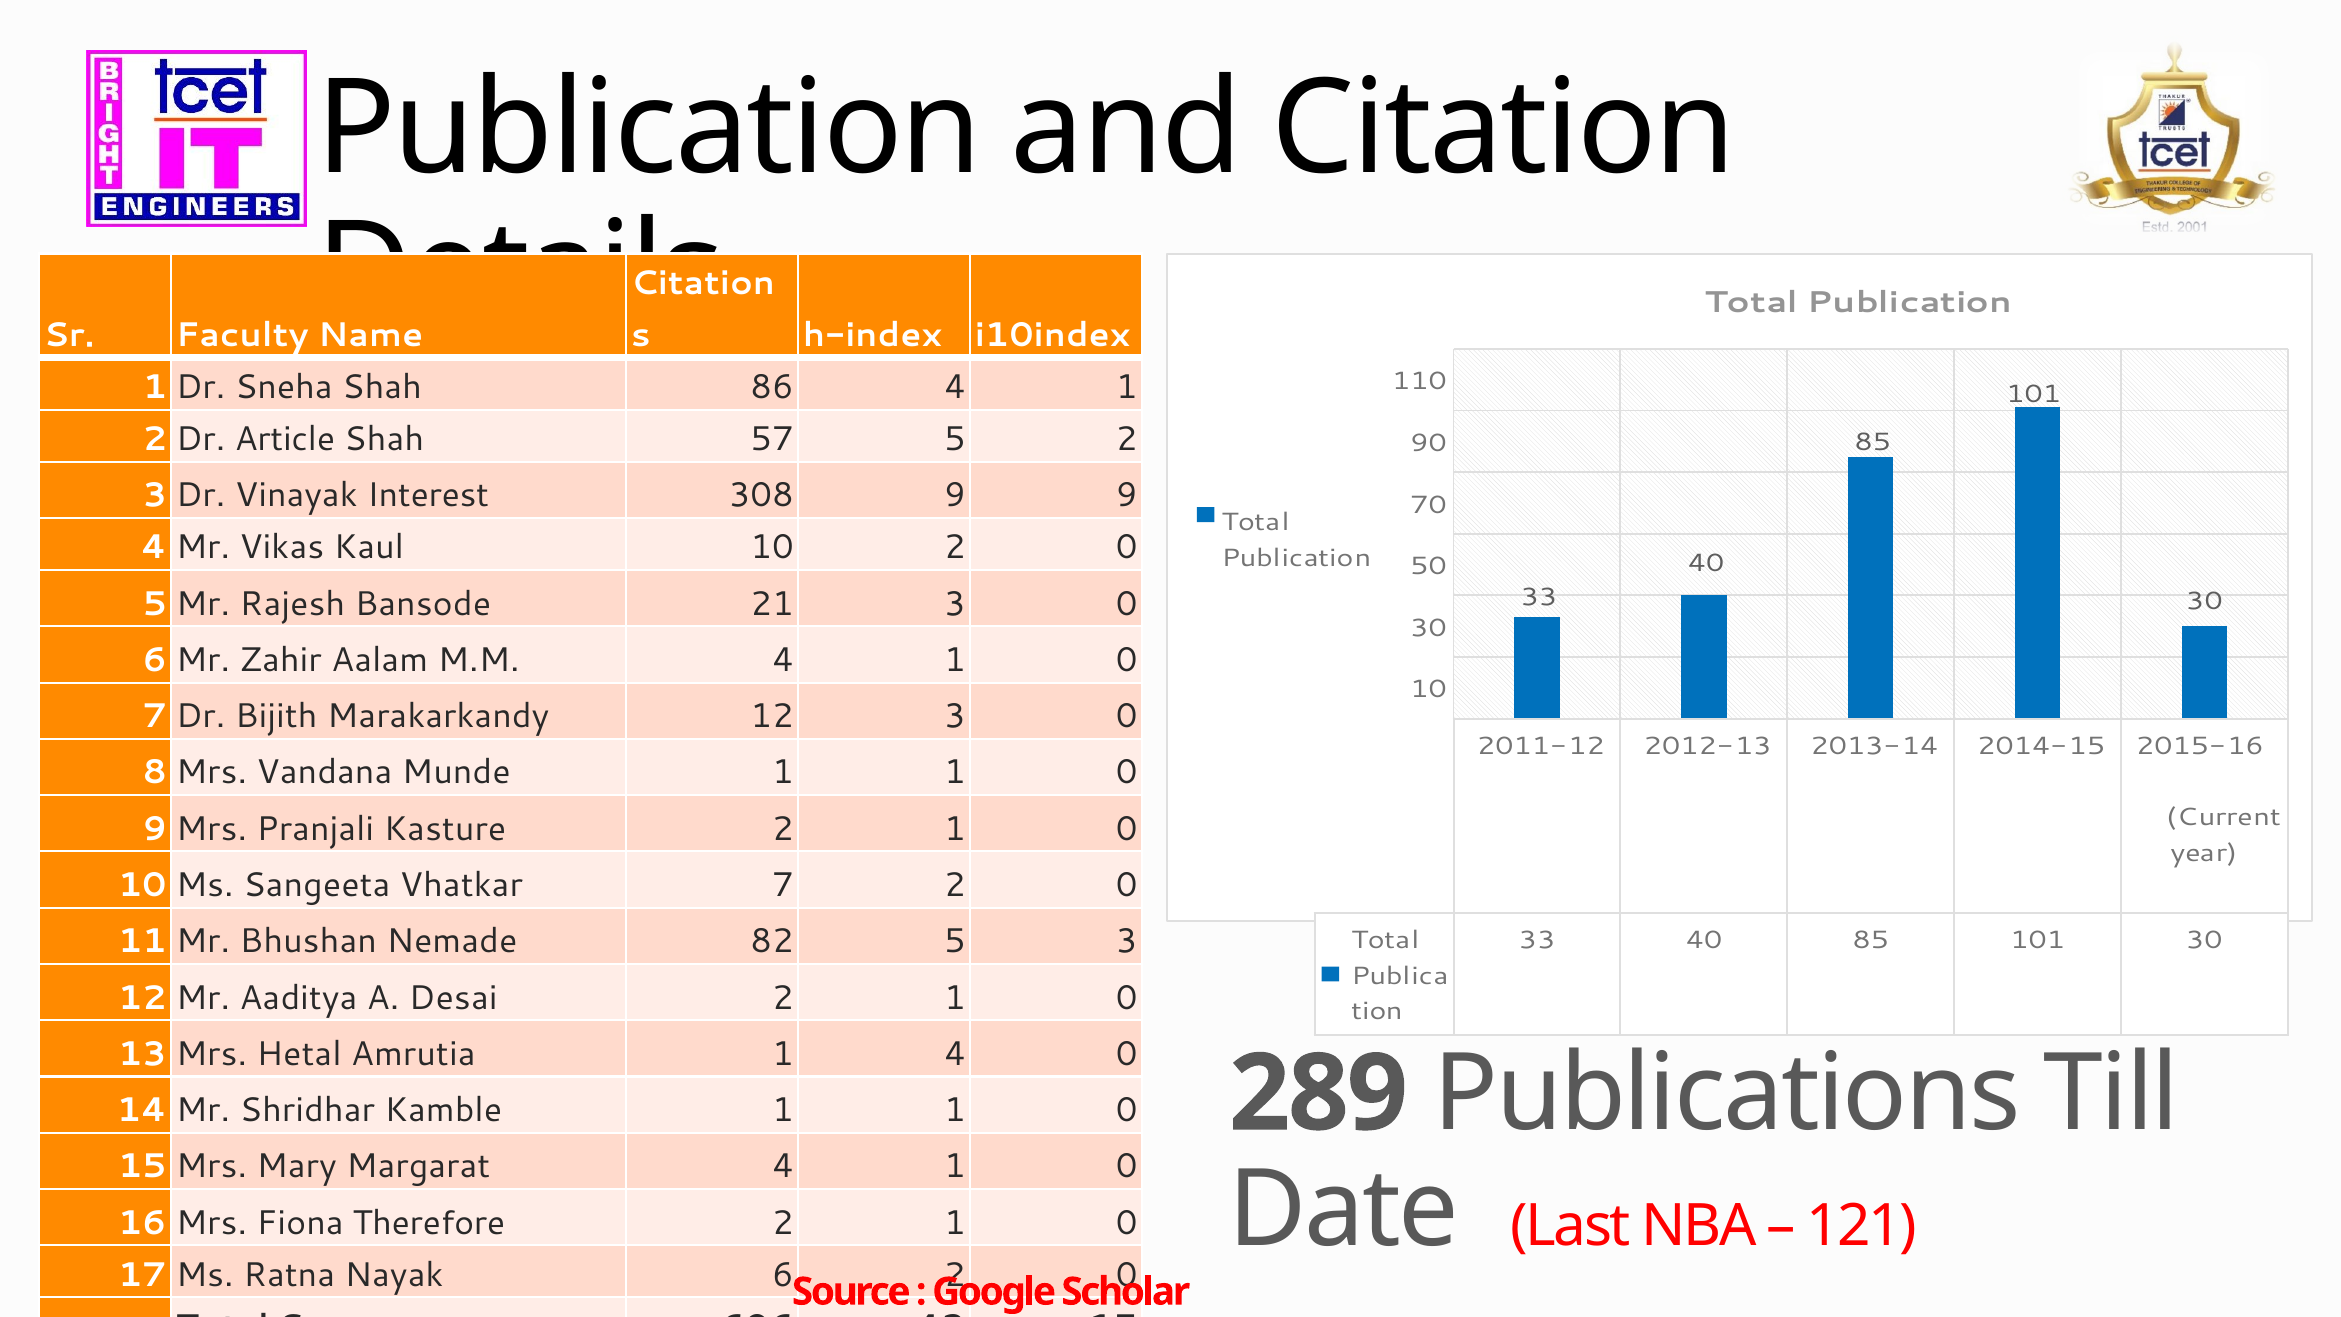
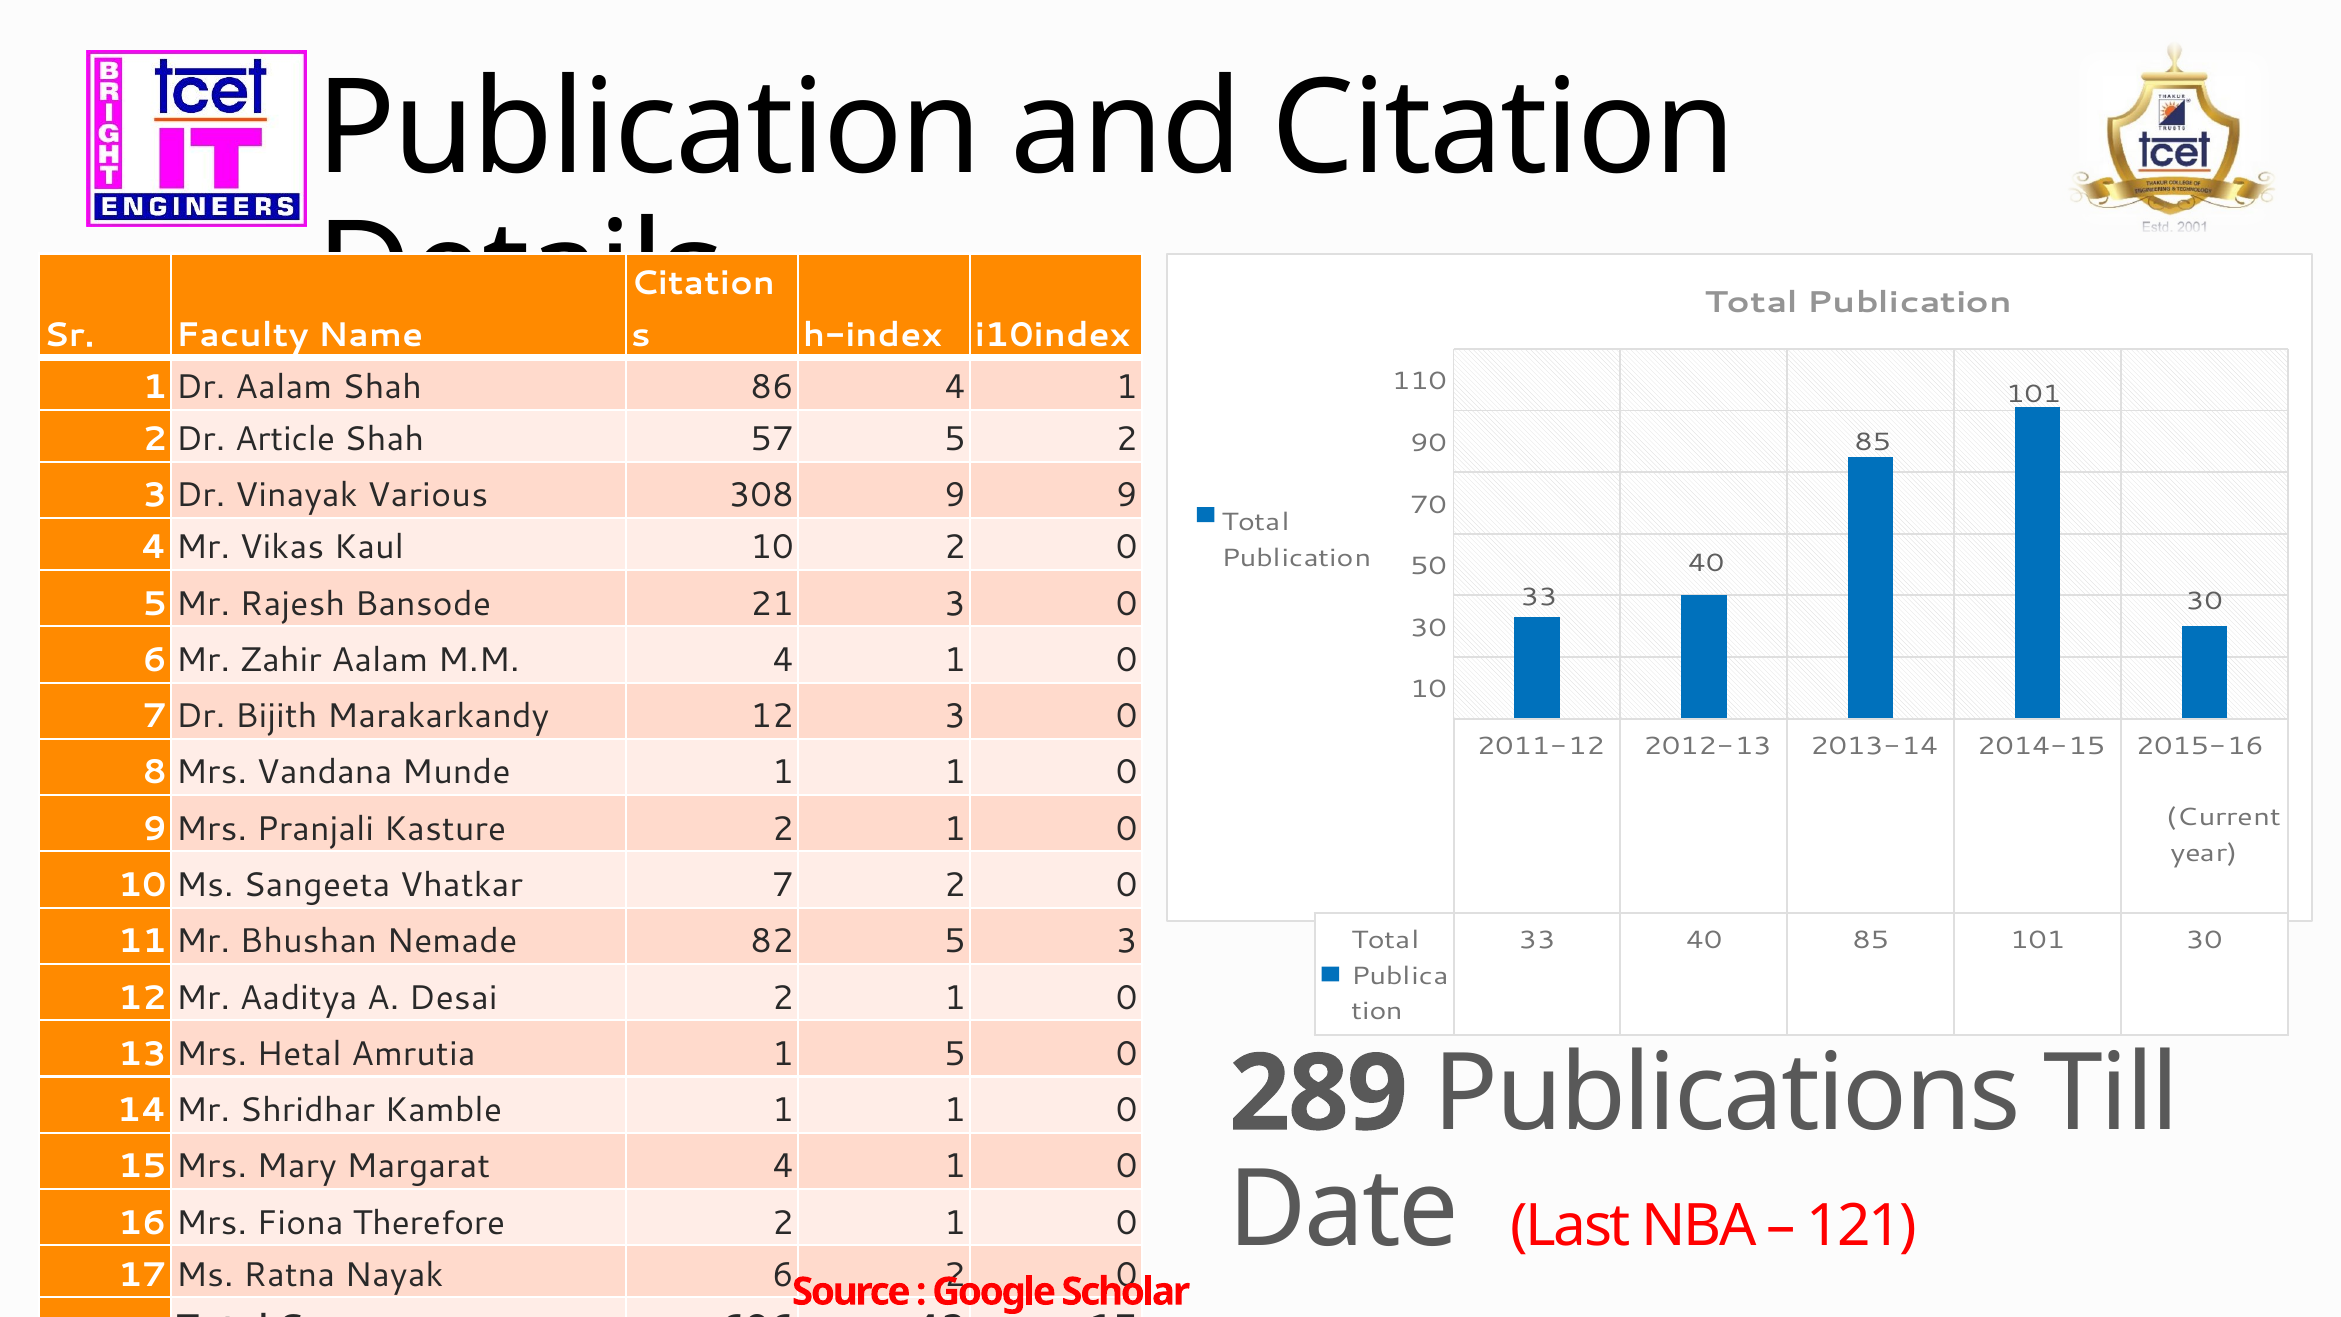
Dr Sneha: Sneha -> Aalam (284, 387)
Interest: Interest -> Various (428, 495)
1 4: 4 -> 5 (955, 1054)
